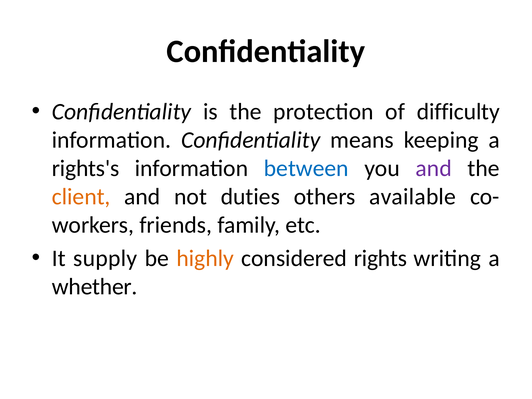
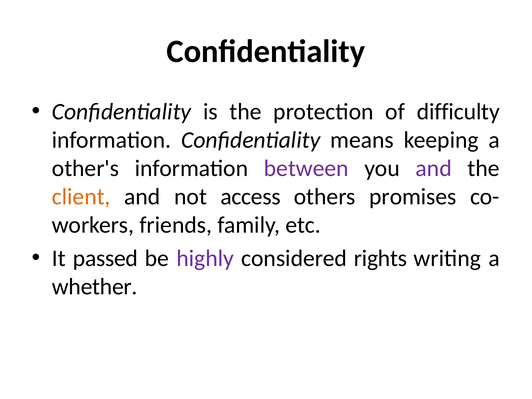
rights's: rights's -> other's (85, 168)
between colour: blue -> purple (306, 168)
duties: duties -> access (251, 197)
available: available -> promises (413, 197)
supply: supply -> passed (105, 258)
highly colour: orange -> purple (205, 258)
